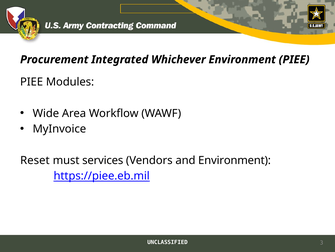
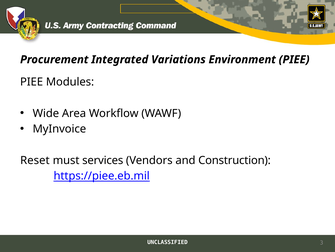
Whichever: Whichever -> Variations (178, 59)
and Environment: Environment -> Construction (235, 160)
